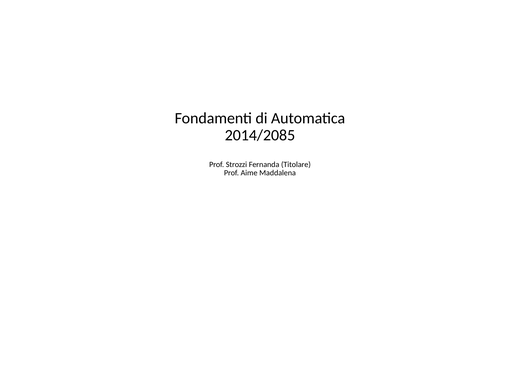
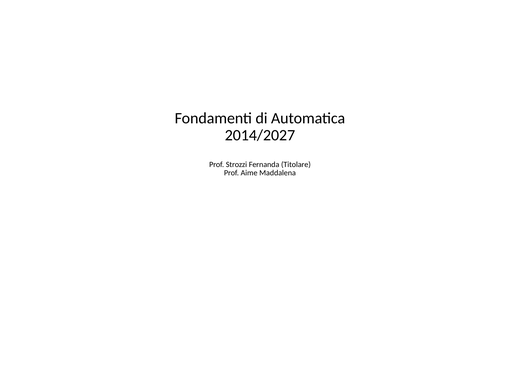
2014/2085: 2014/2085 -> 2014/2027 (260, 135)
